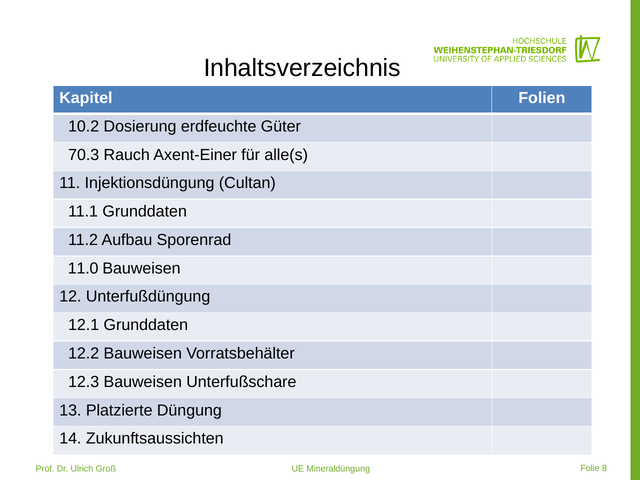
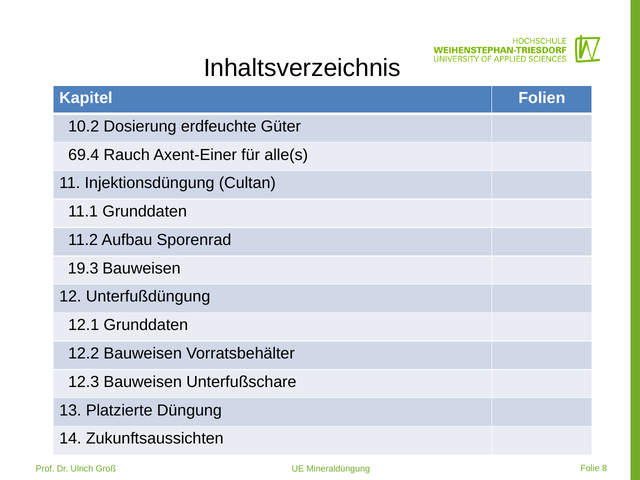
70.3: 70.3 -> 69.4 (84, 155)
11.0: 11.0 -> 19.3 (83, 268)
